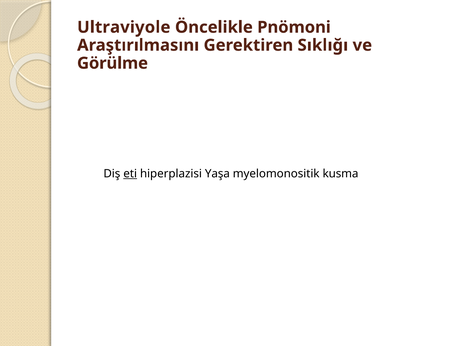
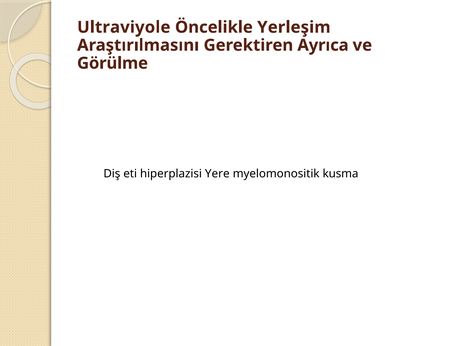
Pnömoni: Pnömoni -> Yerleşim (294, 27)
Sıklığı: Sıklığı -> Ayrıca (323, 45)
eti underline: present -> none (130, 174)
Yaşa: Yaşa -> Yere (217, 174)
